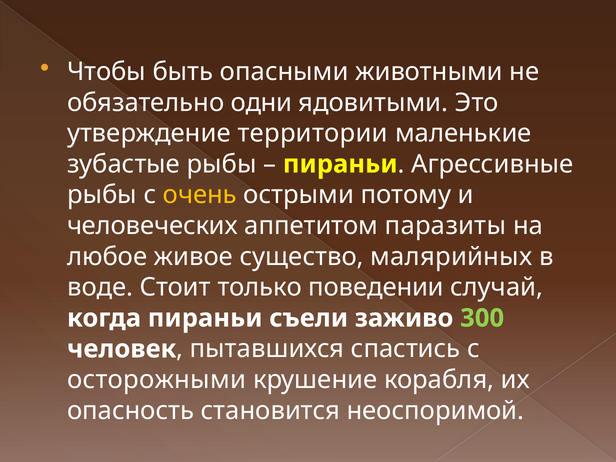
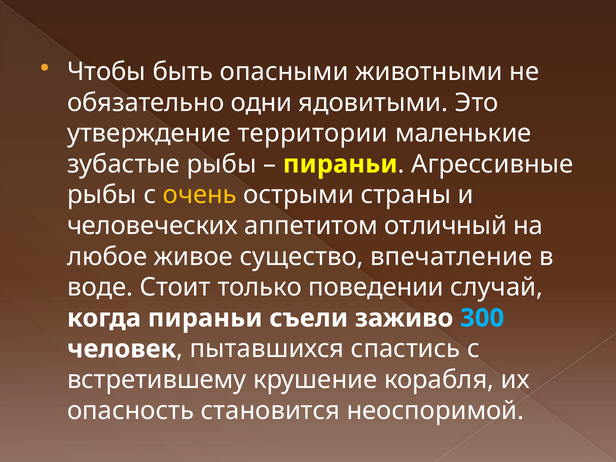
потому: потому -> страны (406, 195)
паразиты: паразиты -> отличный (446, 226)
малярийных: малярийных -> впечатление (451, 257)
300 colour: light green -> light blue (482, 318)
осторожными: осторожными -> встретившему (157, 380)
